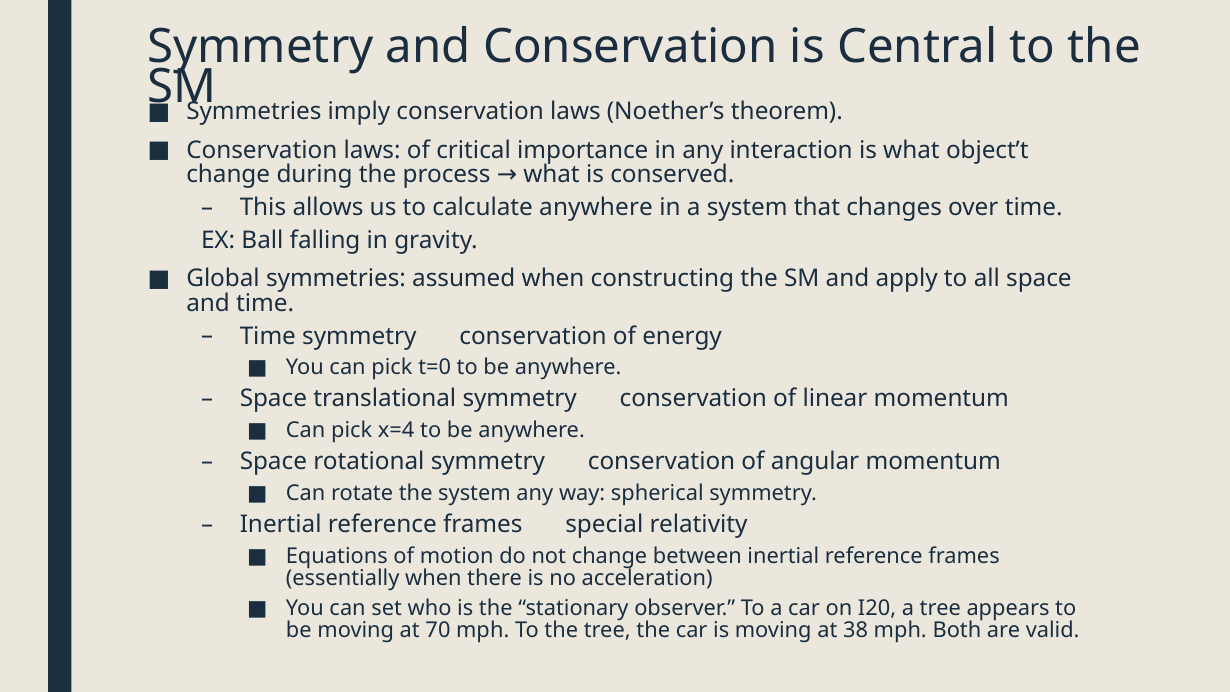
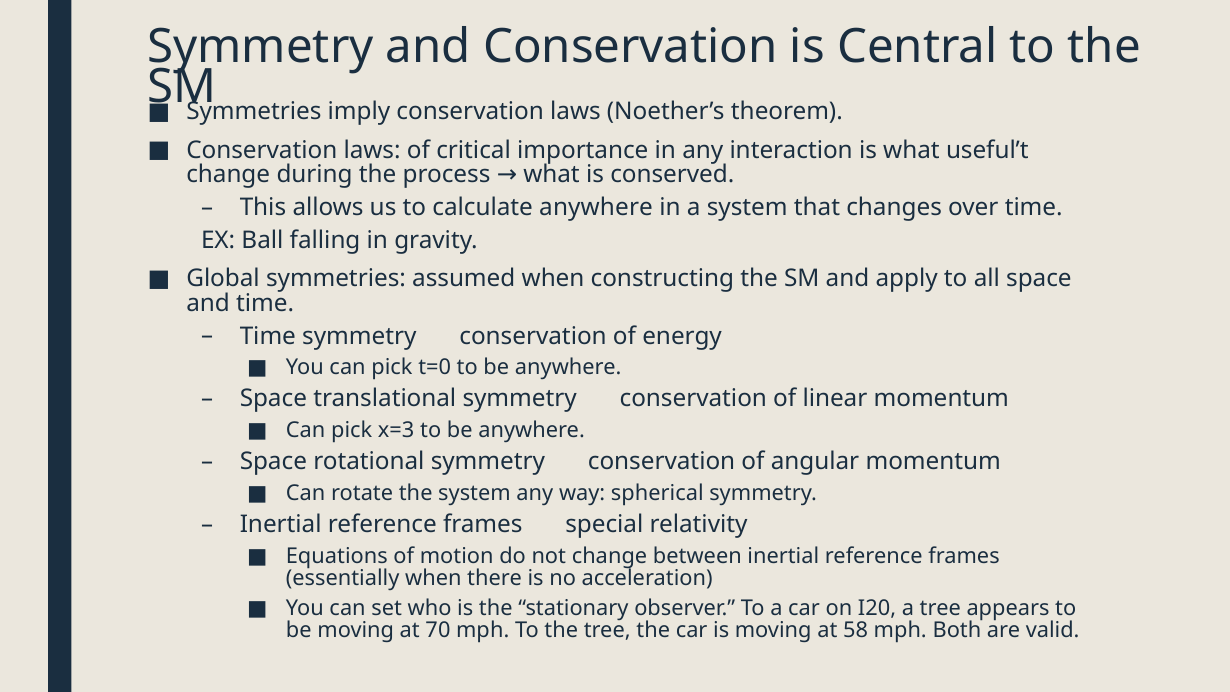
object’t: object’t -> useful’t (987, 150)
x=4: x=4 -> x=3 (396, 430)
38: 38 -> 58 (856, 630)
